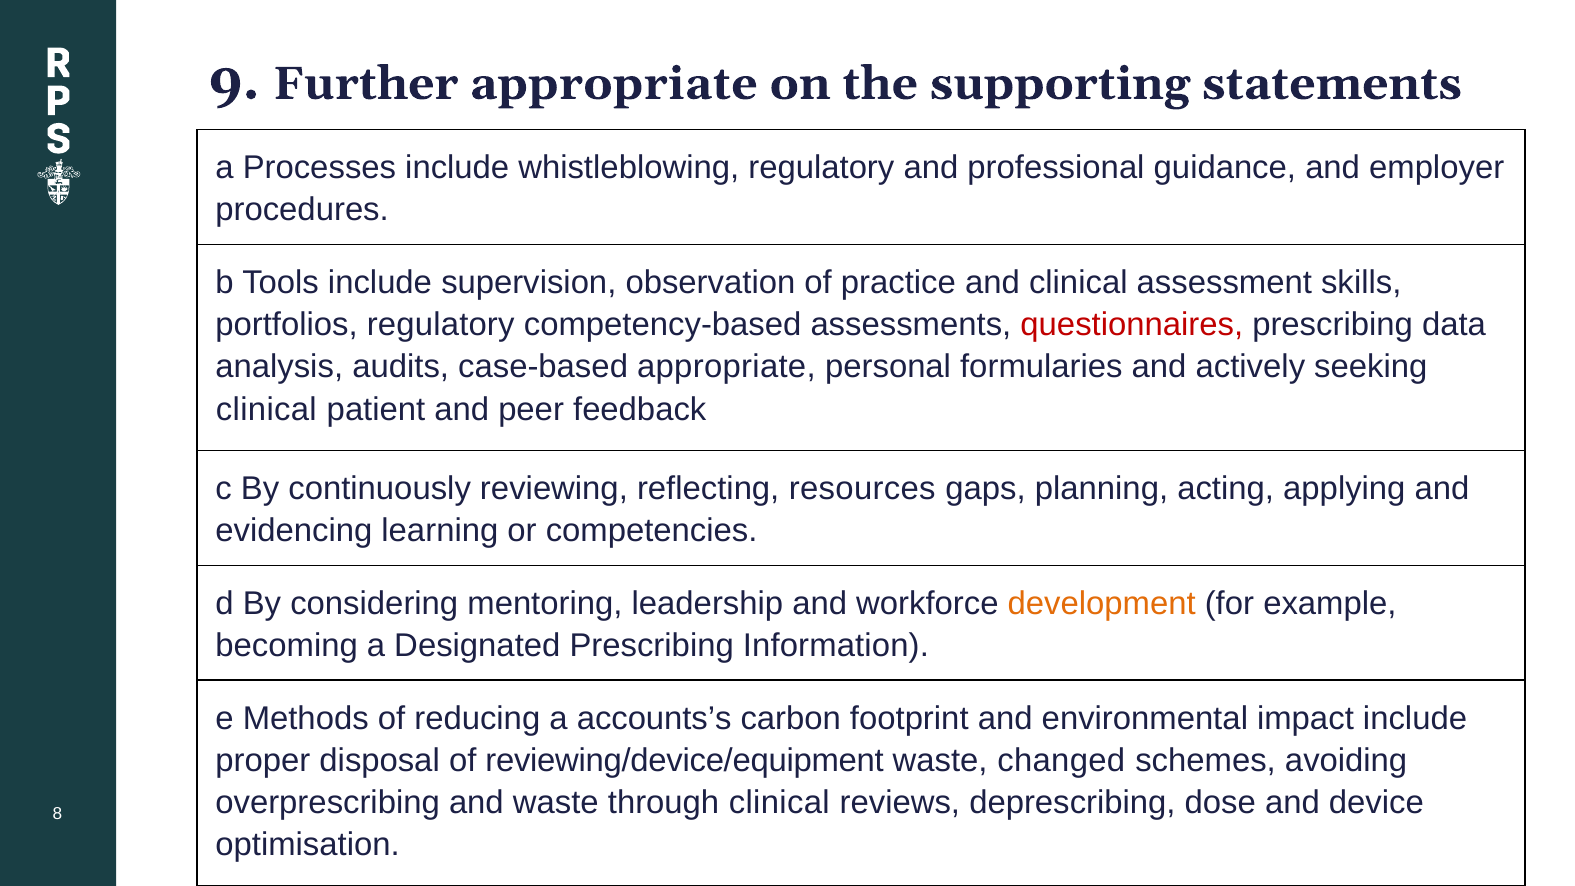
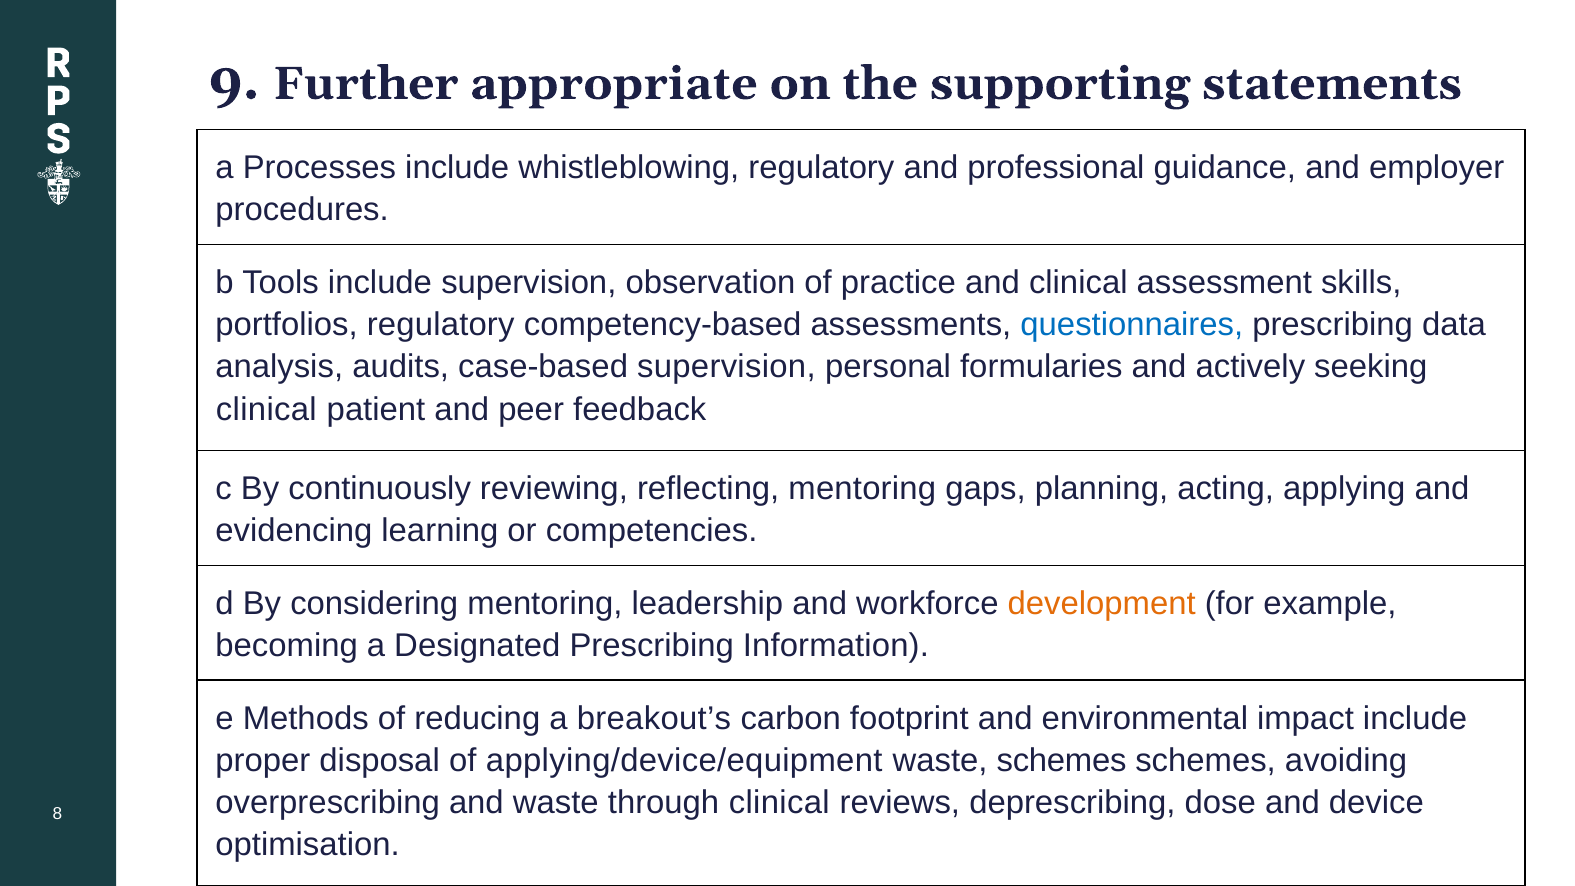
questionnaires colour: red -> blue (1132, 325)
case-based appropriate: appropriate -> supervision (726, 367)
reflecting resources: resources -> mentoring (862, 489)
accounts’s: accounts’s -> breakout’s (654, 718)
reviewing/device/equipment: reviewing/device/equipment -> applying/device/equipment (684, 761)
waste changed: changed -> schemes (1062, 761)
